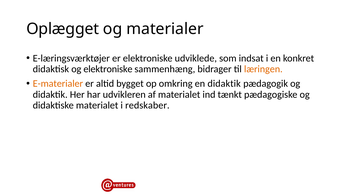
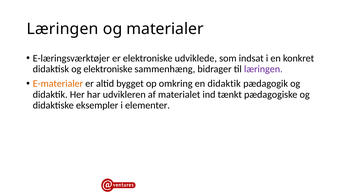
Oplægget: Oplægget -> Læringen (63, 29)
læringen colour: orange -> purple (263, 69)
didaktiske materialet: materialet -> eksempler (97, 105)
redskaber: redskaber -> elementer (147, 105)
